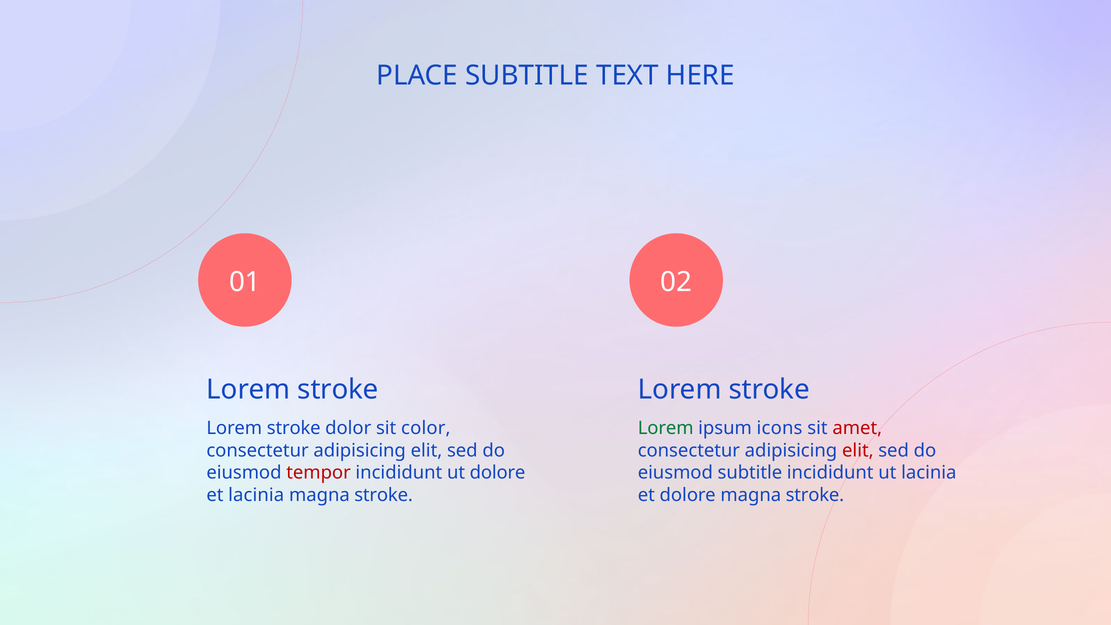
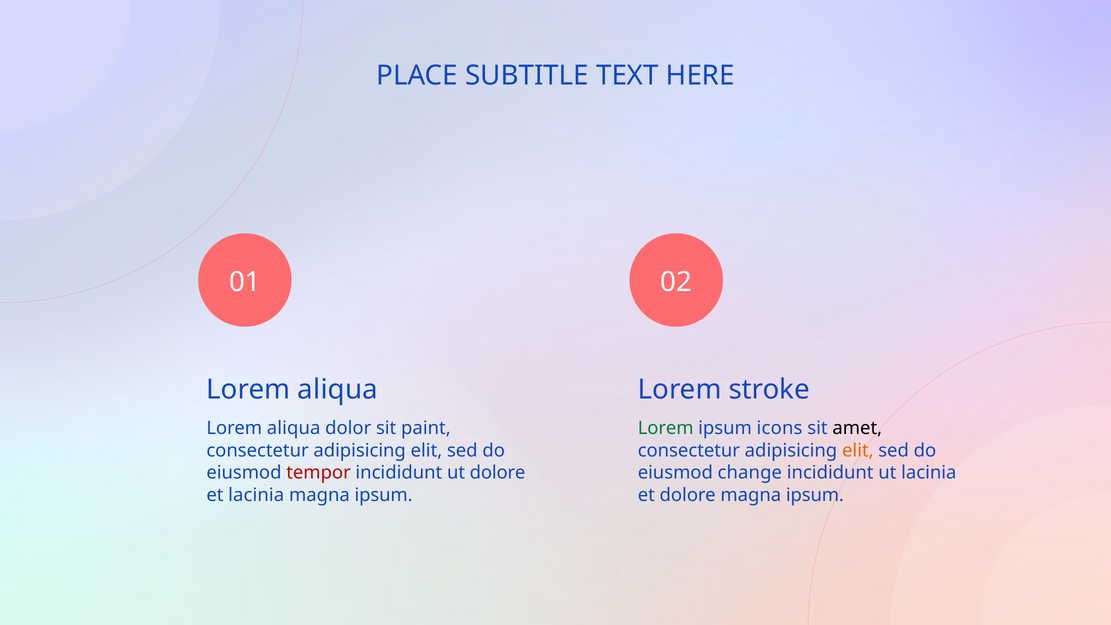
stroke: stroke -> aliqua (338, 390)
stroke: stroke -> aliqua (294, 428)
color: color -> paint (426, 428)
amet colour: red -> black (857, 428)
elit colour: red -> orange (858, 450)
eiusmod subtitle: subtitle -> change (750, 473)
stroke: stroke -> ipsum (384, 495)
dolore magna stroke: stroke -> ipsum (815, 495)
